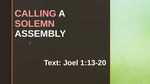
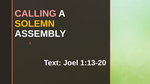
SOLEMN colour: pink -> yellow (35, 24)
